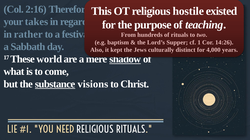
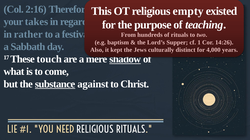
hostile: hostile -> empty (188, 11)
world: world -> touch (49, 59)
visions: visions -> against (93, 84)
